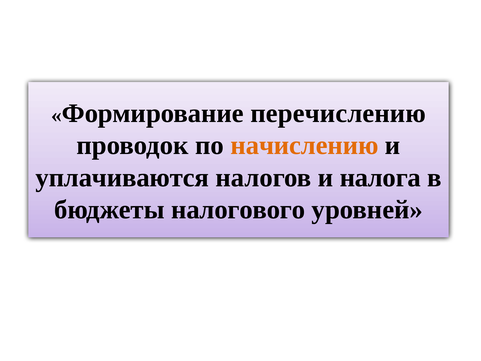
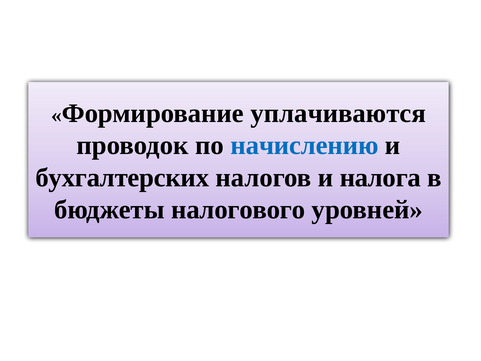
перечислению: перечислению -> уплачиваются (338, 113)
начислению colour: orange -> blue (305, 145)
уплачиваются: уплачиваются -> бухгалтерских (122, 177)
